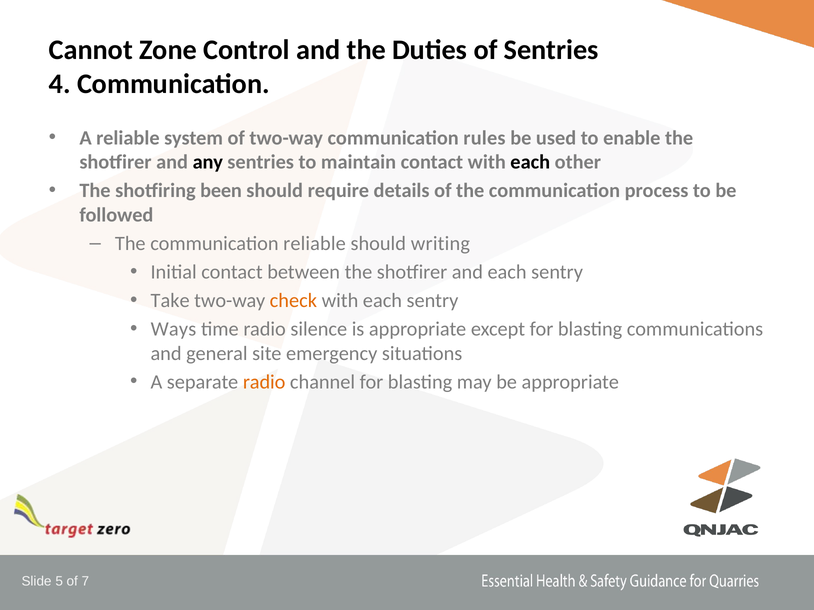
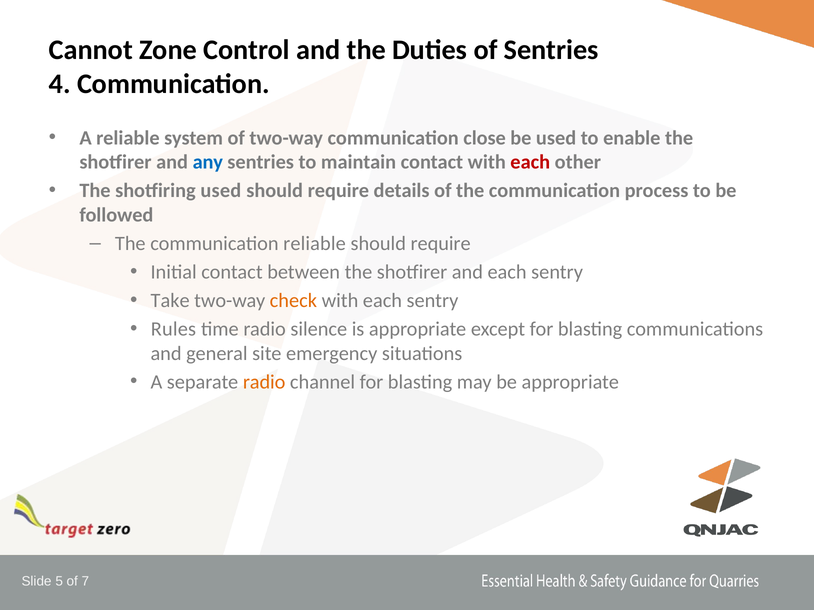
rules: rules -> close (485, 138)
any colour: black -> blue (208, 162)
each colour: black -> red (530, 162)
shotfiring been: been -> used (221, 191)
writing: writing -> require (441, 244)
Ways: Ways -> Rules (173, 329)
